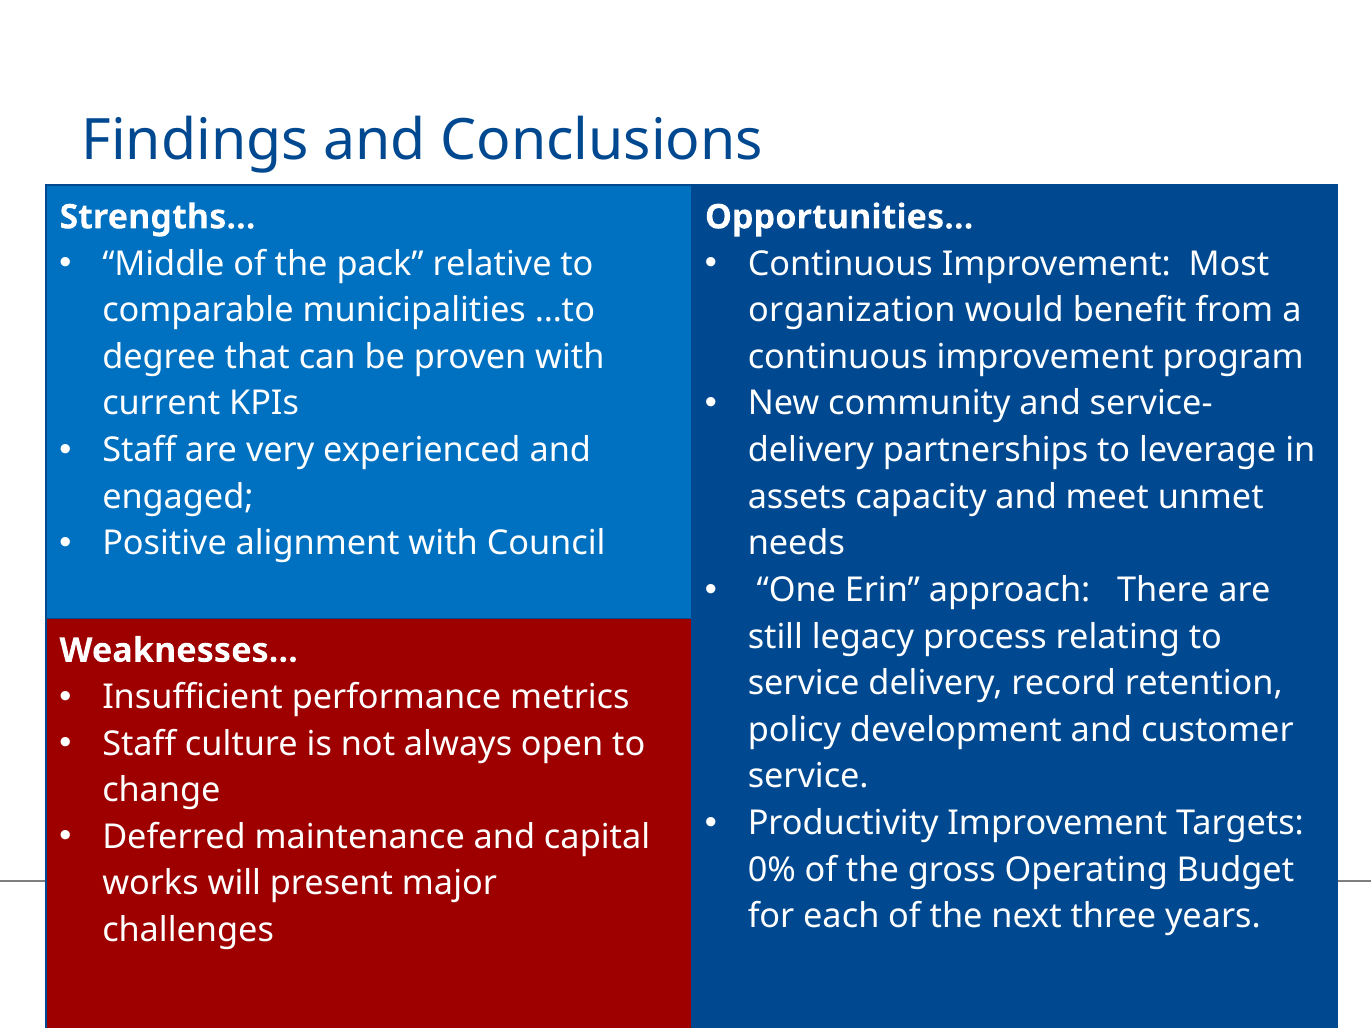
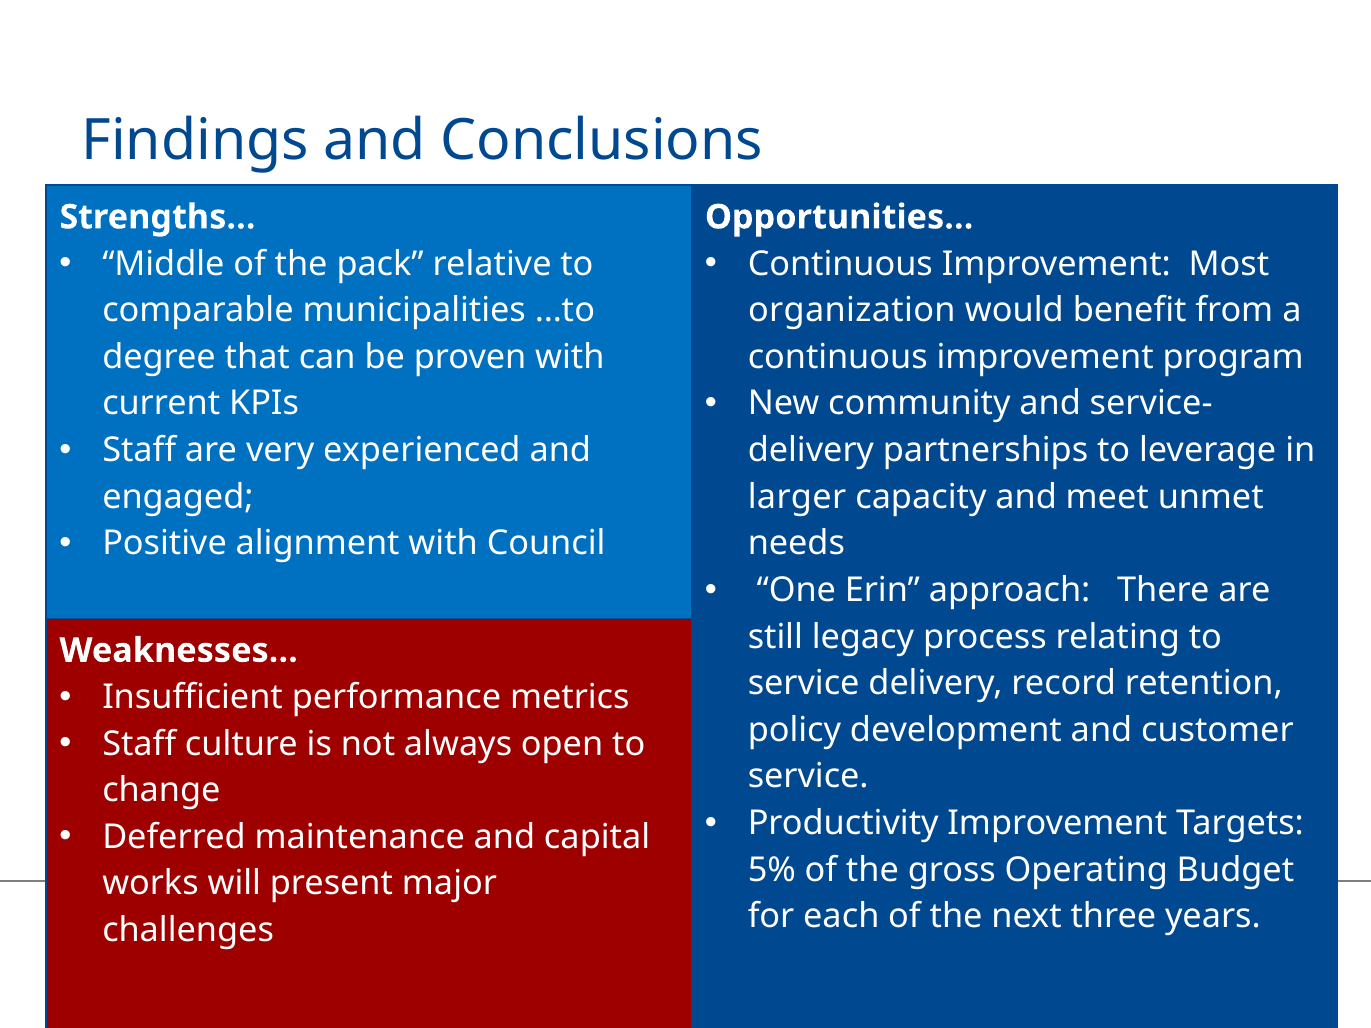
assets: assets -> larger (797, 497)
0%: 0% -> 5% (772, 870)
